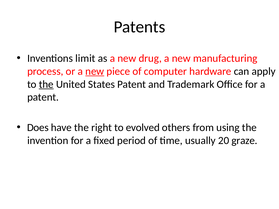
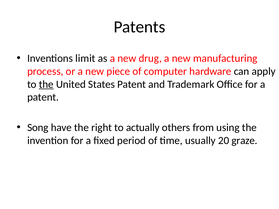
new underline: present -> none (95, 71)
Does: Does -> Song (38, 128)
evolved: evolved -> actually (143, 128)
